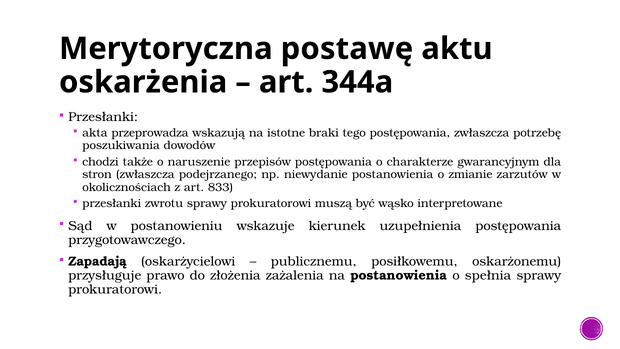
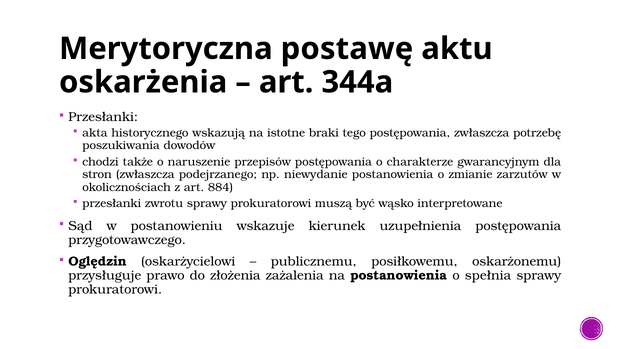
przeprowadza: przeprowadza -> historycznego (150, 133)
833: 833 -> 884 (220, 187)
Zapadają: Zapadają -> Oględzin (97, 261)
